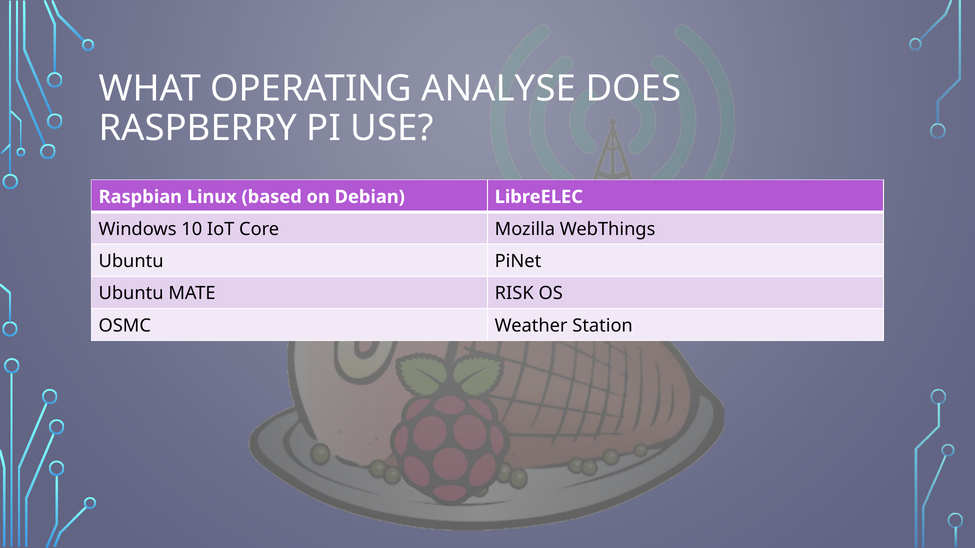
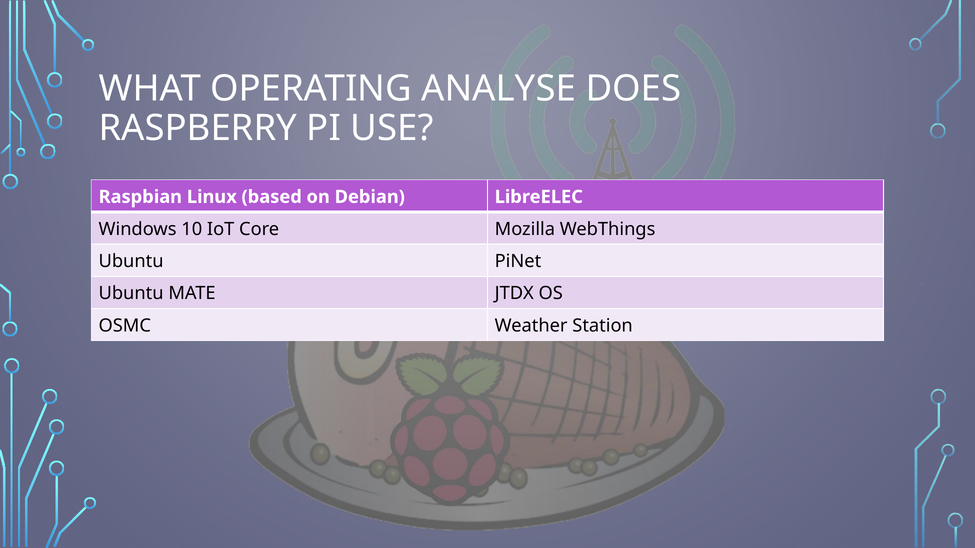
RISK: RISK -> JTDX (514, 294)
